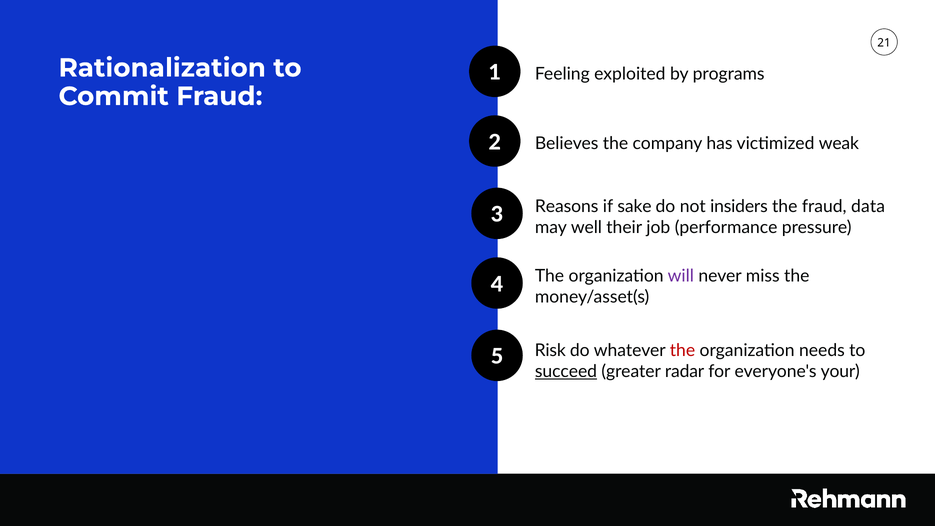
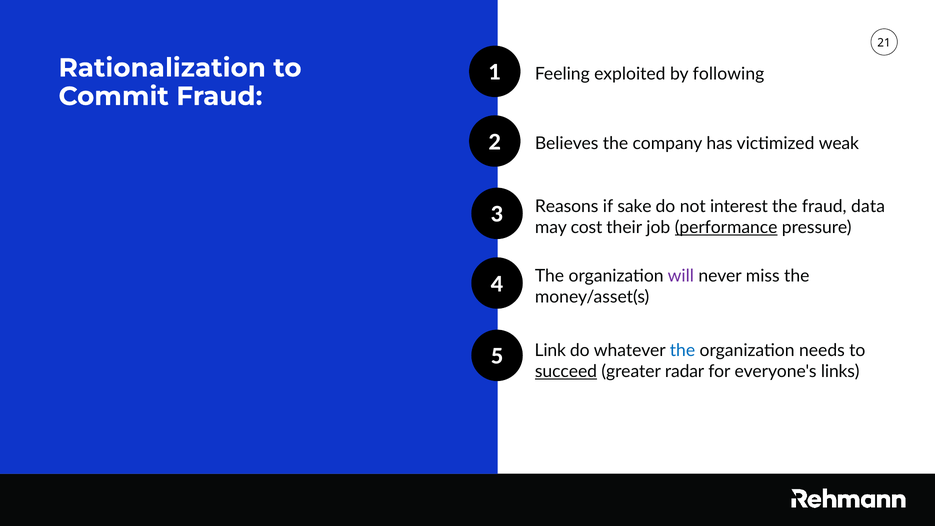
programs: programs -> following (729, 74)
insiders: insiders -> interest (739, 206)
well: well -> cost (586, 227)
performance underline: none -> present (726, 227)
Risk: Risk -> Link (550, 351)
the colour: red -> blue (682, 351)
your: your -> links (840, 372)
